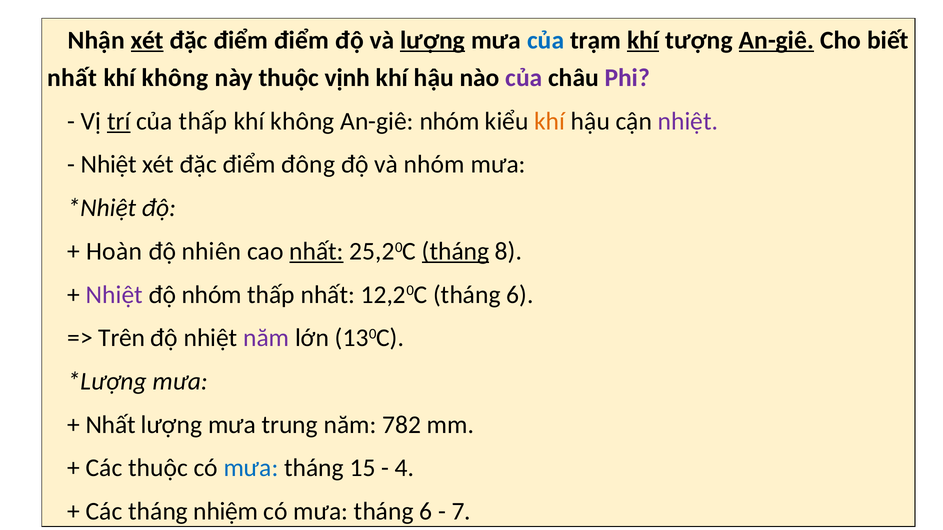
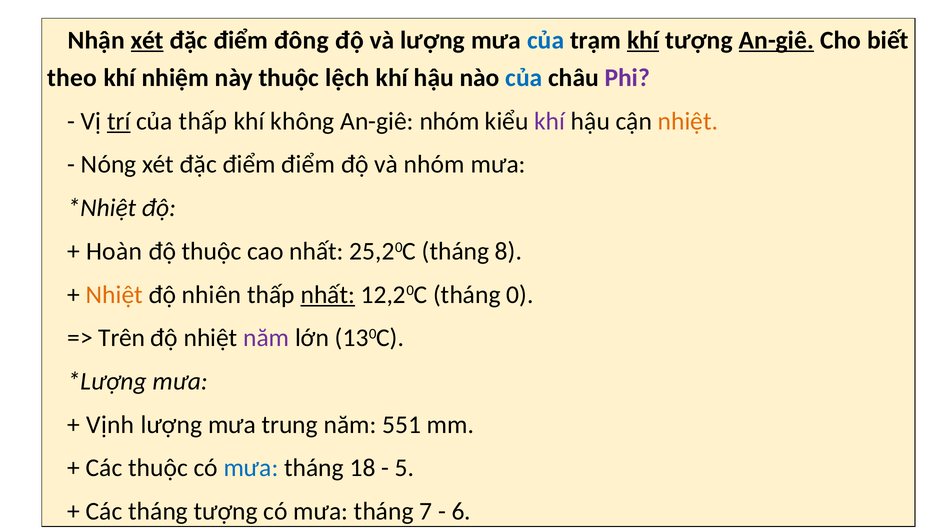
điểm điểm: điểm -> đông (302, 40)
lượng underline: present -> none (433, 40)
nhất: nhất -> theo (72, 78)
không: không -> nhiệm (175, 78)
vịnh: vịnh -> lệch (347, 78)
của colour: purple -> blue (524, 78)
khí colour: orange -> purple (550, 121)
nhiệt colour: purple -> orange (688, 121)
Nhiệt: Nhiệt -> Nóng (109, 165)
điểm đông: đông -> điểm (308, 165)
độ nhiên: nhiên -> thuộc (212, 251)
nhất underline: present -> none (316, 251)
tháng underline: present -> none (455, 251)
Nhiệt colour: purple -> orange (114, 295)
độ nhóm: nhóm -> nhiên (212, 295)
nhất underline: none -> present (328, 295)
12,20C tháng 6: 6 -> 0 (520, 295)
Nhất: Nhất -> Vịnh (110, 425)
782: 782 -> 551 (402, 425)
15: 15 -> 18 (363, 468)
4: 4 -> 5 (405, 468)
tháng nhiệm: nhiệm -> tượng (226, 512)
mưa tháng 6: 6 -> 7 (426, 512)
7: 7 -> 6 (461, 512)
